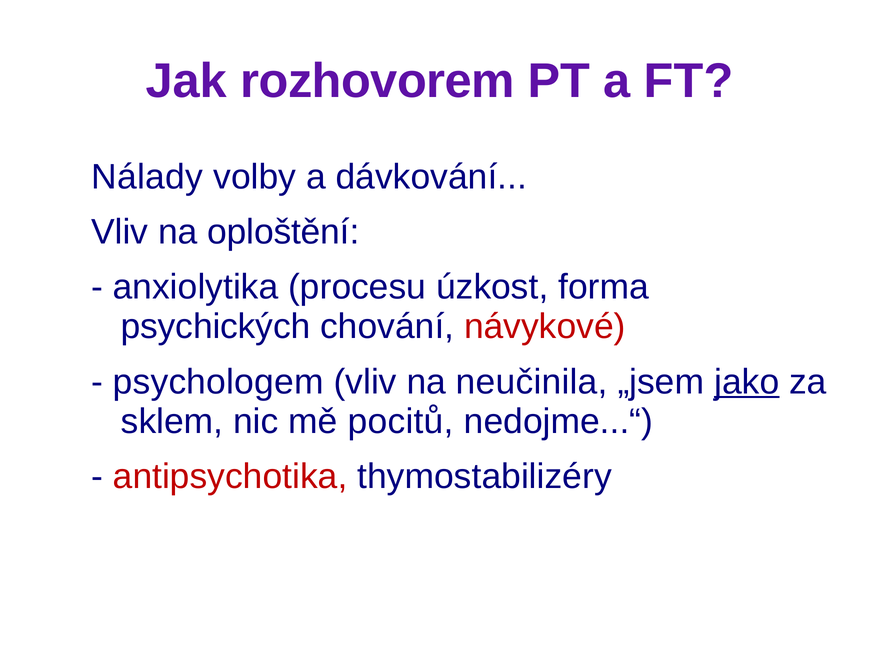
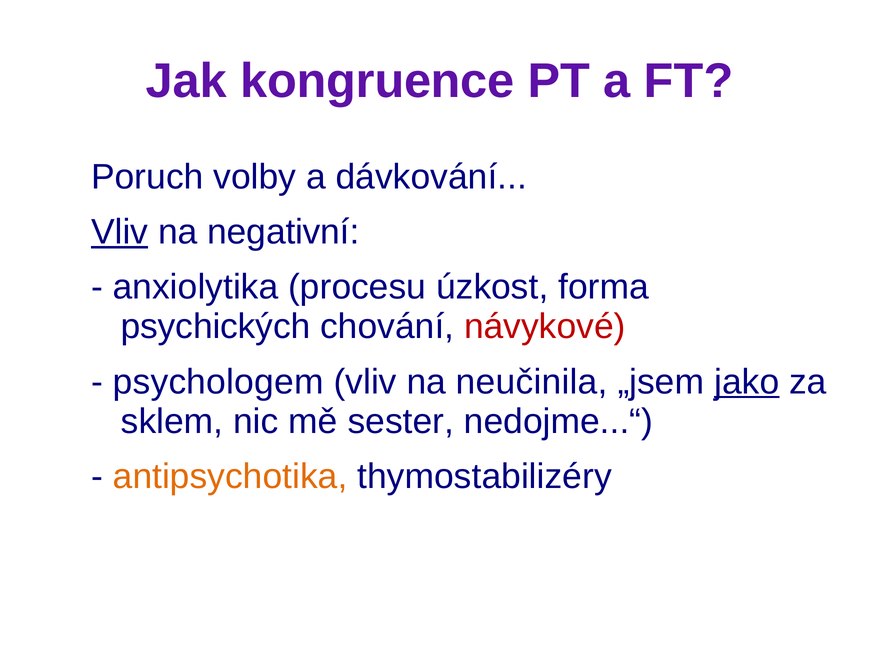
rozhovorem: rozhovorem -> kongruence (377, 81)
Nálady: Nálady -> Poruch (147, 177)
Vliv underline: none -> present (120, 232)
oploštění: oploštění -> negativní (283, 232)
pocitů: pocitů -> sester (401, 421)
antipsychotika colour: red -> orange (230, 476)
